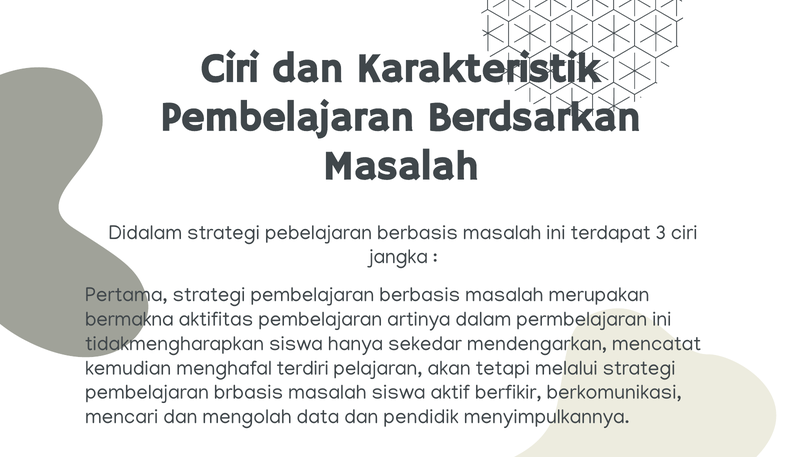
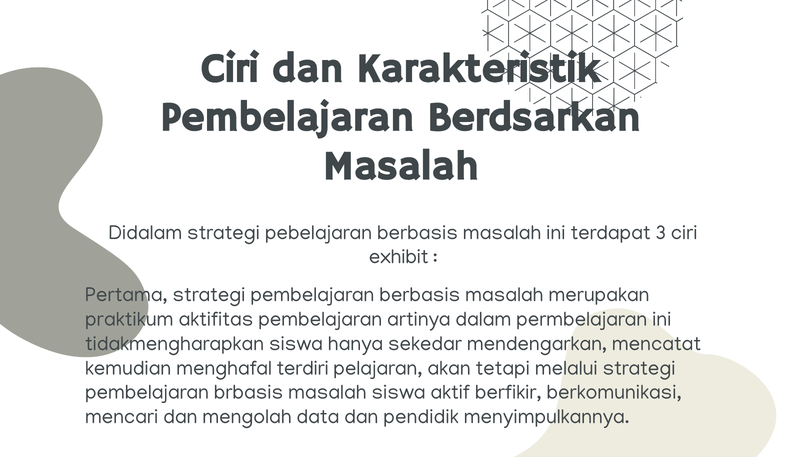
jangka: jangka -> exhibit (399, 257)
bermakna: bermakna -> praktikum (129, 319)
